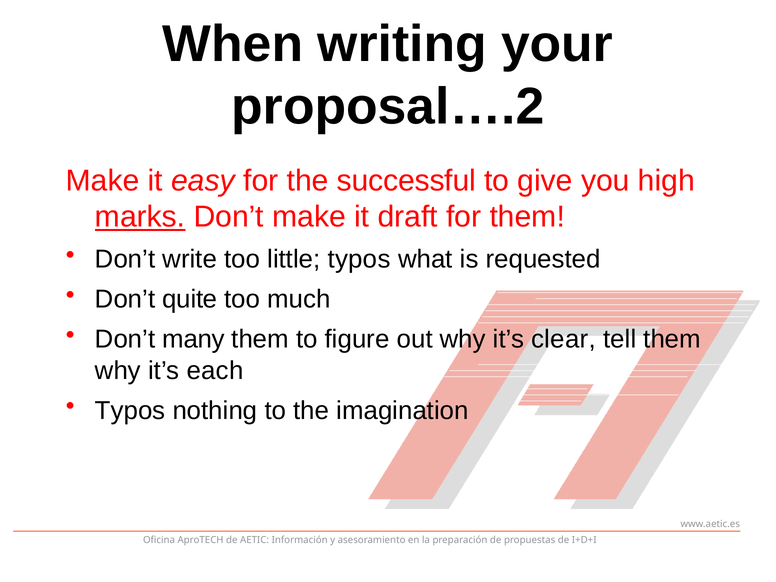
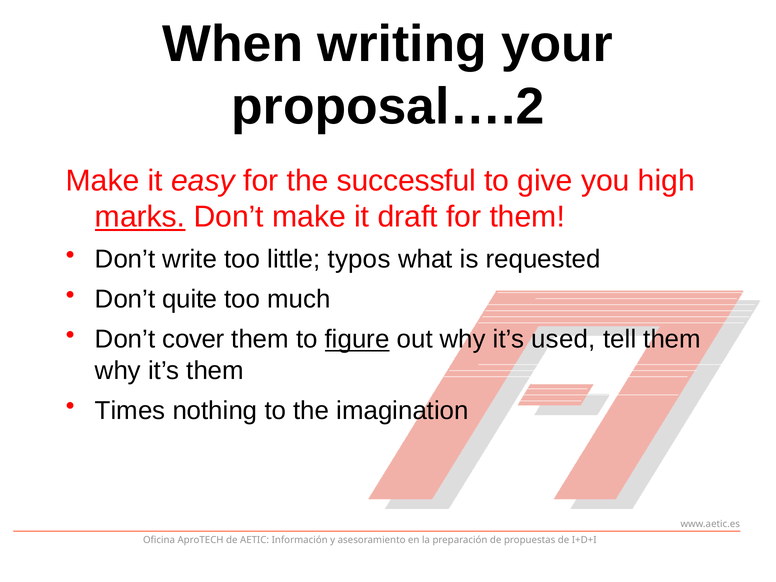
many: many -> cover (193, 339)
figure underline: none -> present (357, 339)
clear: clear -> used (563, 339)
it’s each: each -> them (215, 370)
Typos: Typos -> Times (130, 411)
